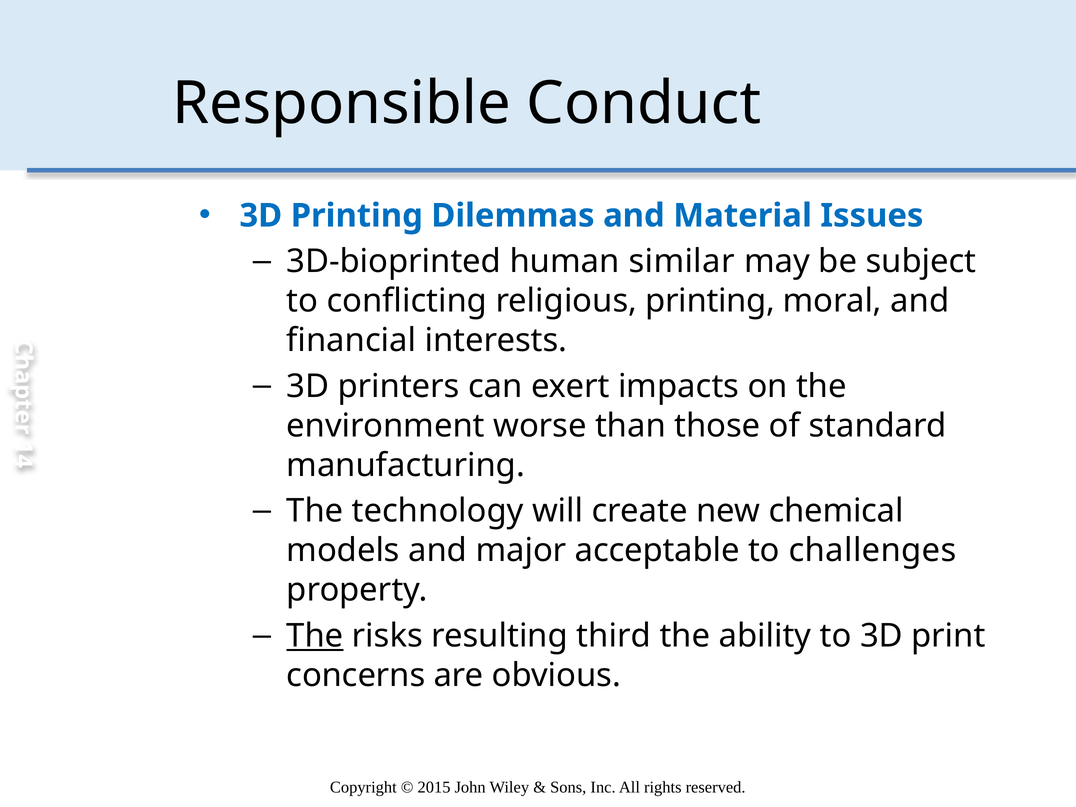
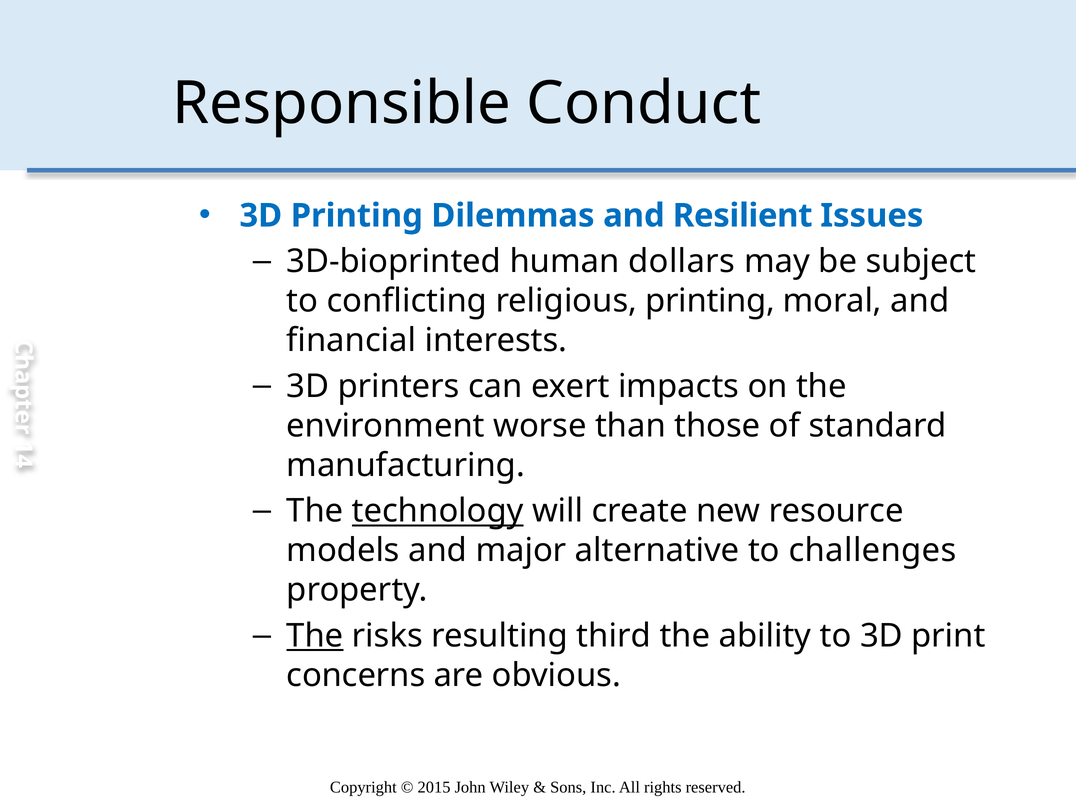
Material: Material -> Resilient (743, 216)
similar: similar -> dollars (682, 262)
technology underline: none -> present (438, 511)
chemical: chemical -> resource (836, 511)
acceptable: acceptable -> alternative (657, 551)
